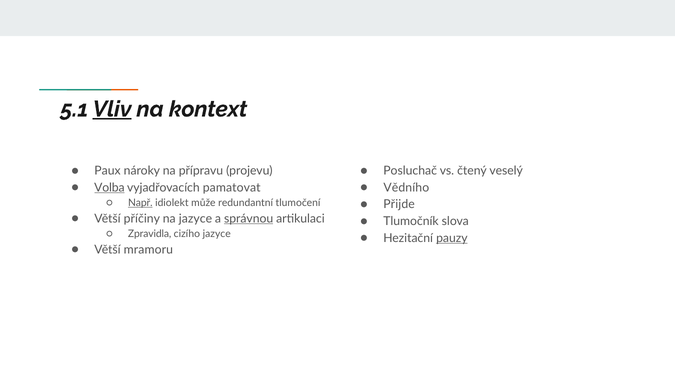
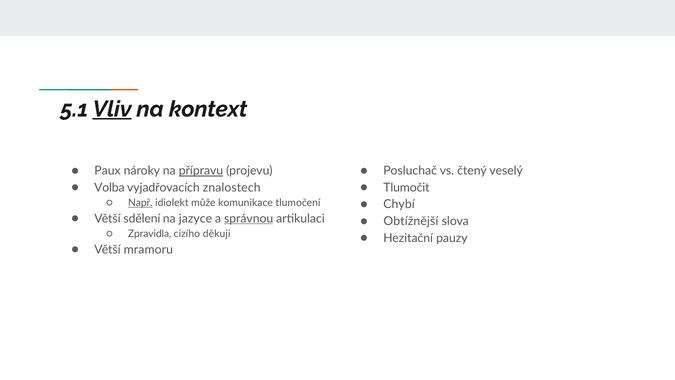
přípravu underline: none -> present (201, 171)
Volba underline: present -> none (109, 187)
pamatovat: pamatovat -> znalostech (232, 187)
Vědního: Vědního -> Tlumočit (406, 187)
redundantní: redundantní -> komunikace (246, 203)
Přijde: Přijde -> Chybí (399, 204)
příčiny: příčiny -> sdělení (142, 218)
Tlumočník: Tlumočník -> Obtížnější (411, 221)
cizího jazyce: jazyce -> děkuji (217, 234)
pauzy underline: present -> none (452, 238)
